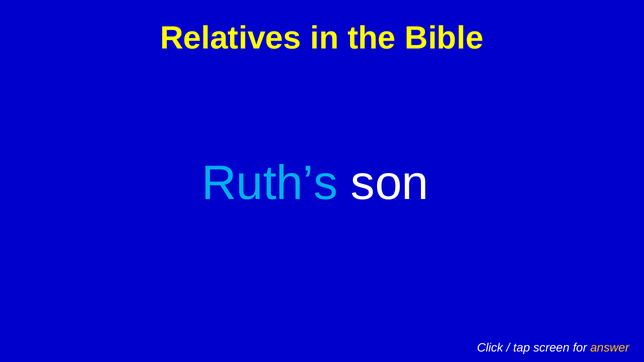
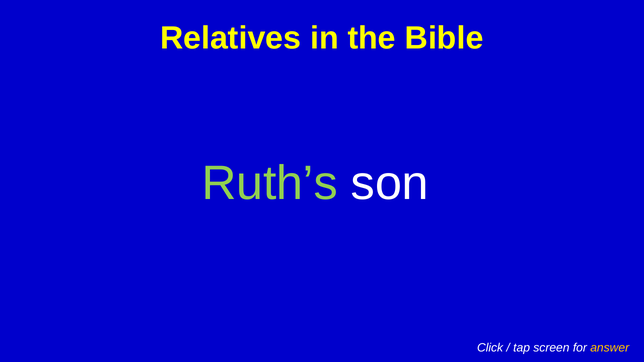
Ruth’s colour: light blue -> light green (270, 183)
